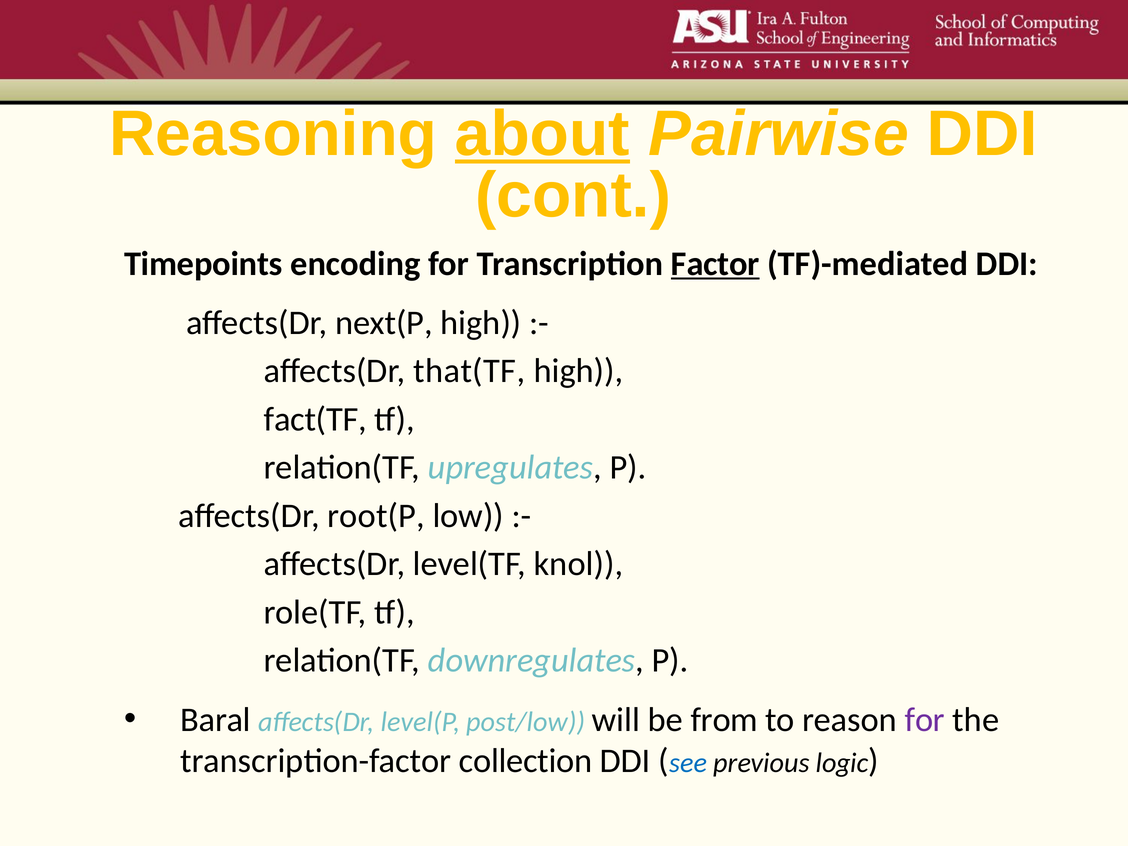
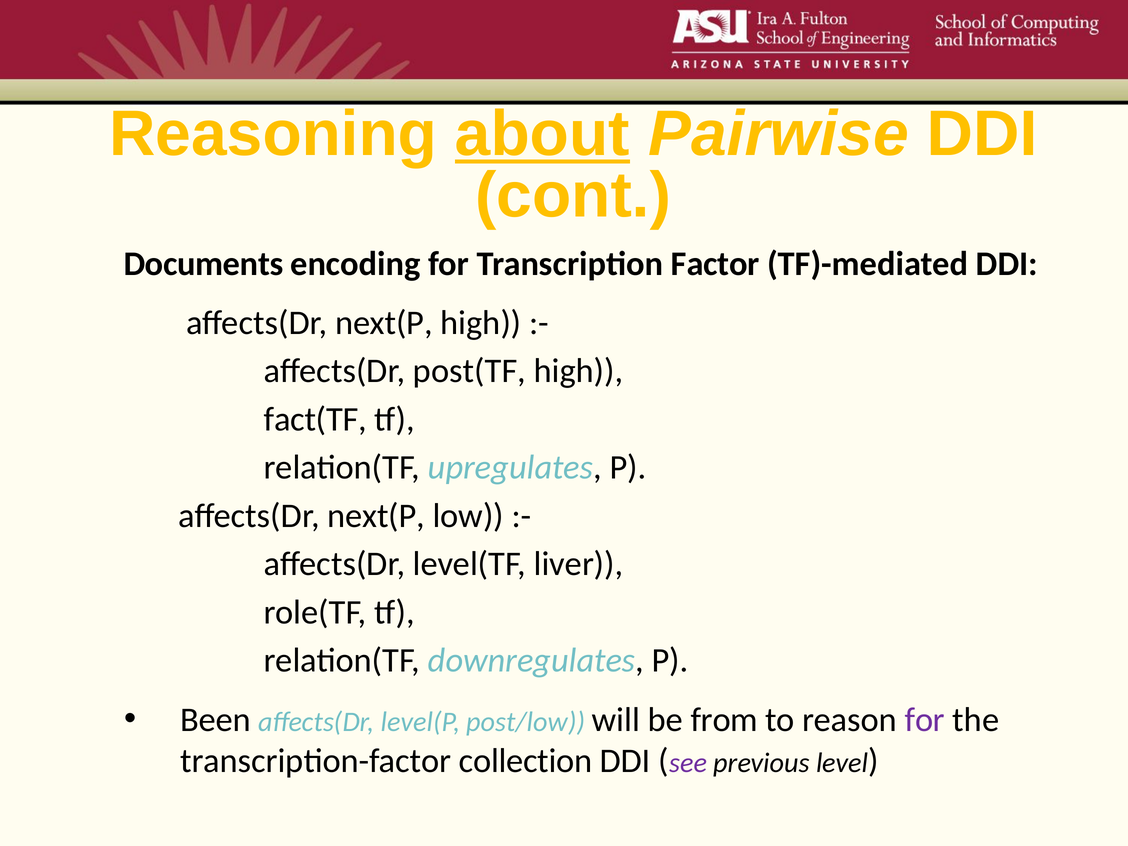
Timepoints: Timepoints -> Documents (203, 264)
Factor underline: present -> none (715, 264)
that(TF: that(TF -> post(TF (469, 371)
root(P: root(P -> next(P (376, 516)
knol: knol -> liver (579, 564)
Baral: Baral -> Been (216, 720)
see colour: blue -> purple (688, 763)
logic: logic -> level (842, 763)
